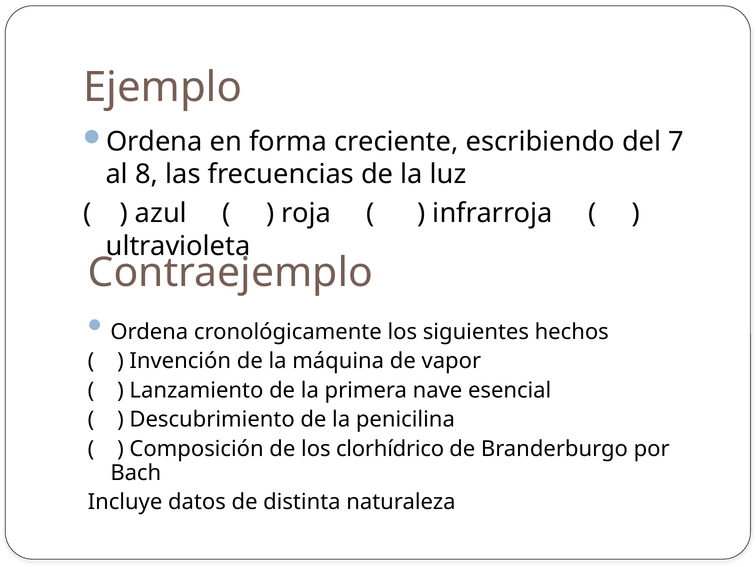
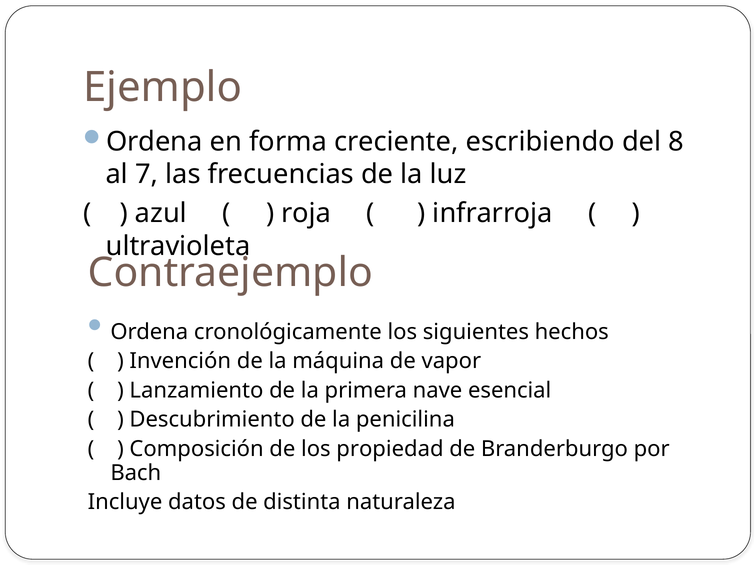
7: 7 -> 8 (676, 142)
8: 8 -> 7 (147, 174)
clorhídrico: clorhídrico -> propiedad (390, 449)
